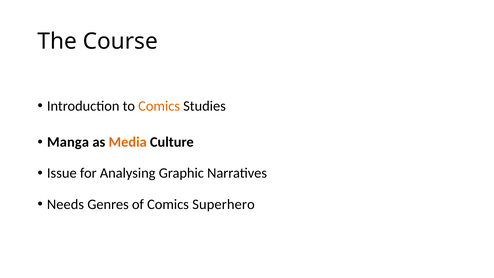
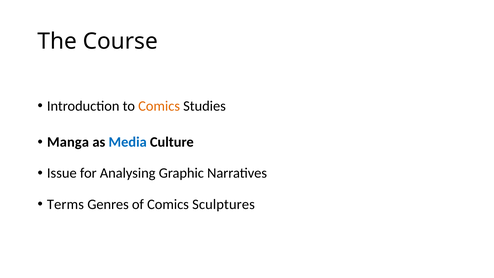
Media colour: orange -> blue (128, 142)
Needs: Needs -> Terms (65, 204)
Superhero: Superhero -> Sculptures (224, 204)
